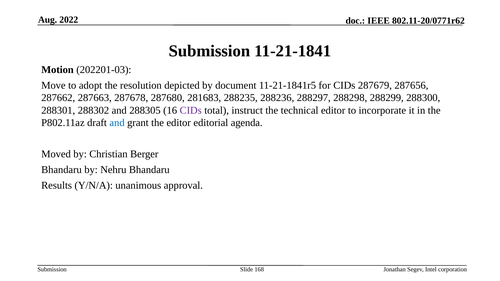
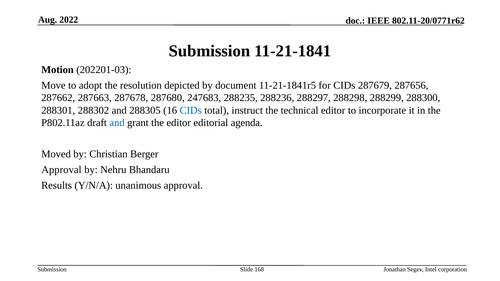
281683: 281683 -> 247683 (204, 98)
CIDs colour: purple -> blue (191, 110)
Bhandaru: Bhandaru -> Approval (61, 170)
